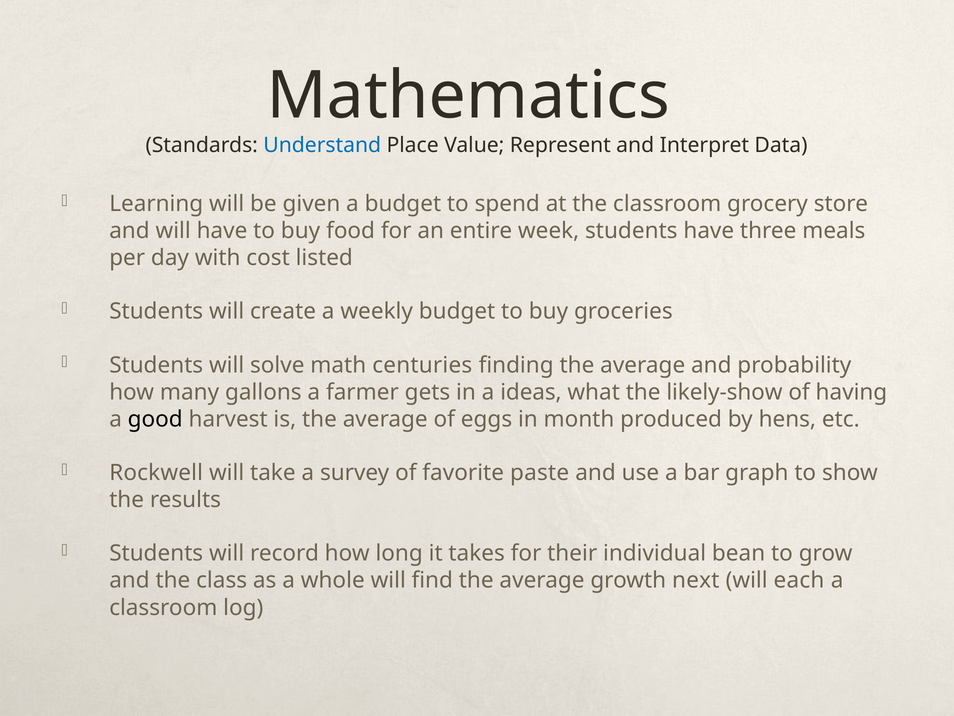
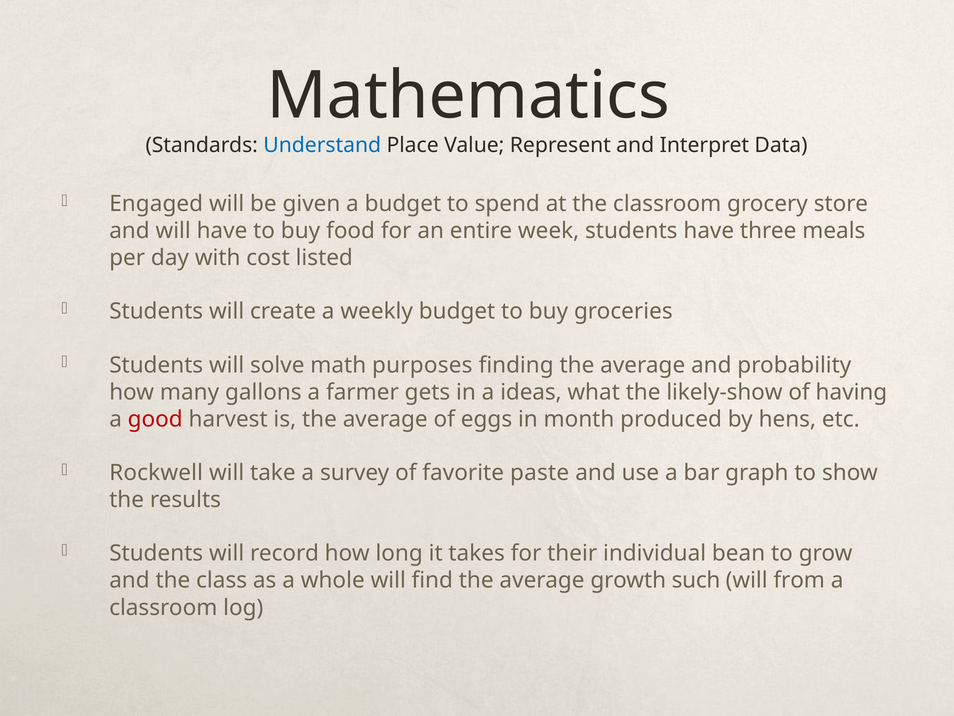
Learning: Learning -> Engaged (156, 204)
centuries: centuries -> purposes (422, 365)
good colour: black -> red (155, 419)
next: next -> such (696, 580)
each: each -> from (799, 580)
